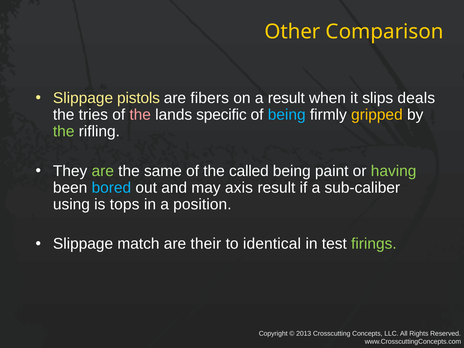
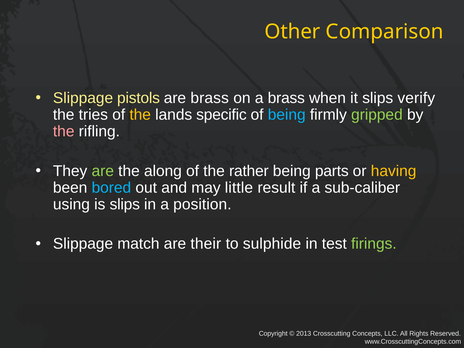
are fibers: fibers -> brass (210, 98)
a result: result -> brass (286, 98)
deals: deals -> verify (416, 98)
the colour: pink -> yellow (140, 115)
gripped colour: yellow -> light green (377, 115)
the colour: light green -> pink (64, 131)
same: same -> along (163, 171)
called: called -> rather (249, 171)
paint: paint -> parts (332, 171)
having colour: light green -> yellow (394, 171)
axis: axis -> little (239, 188)
is tops: tops -> slips (125, 204)
identical: identical -> sulphide (272, 244)
